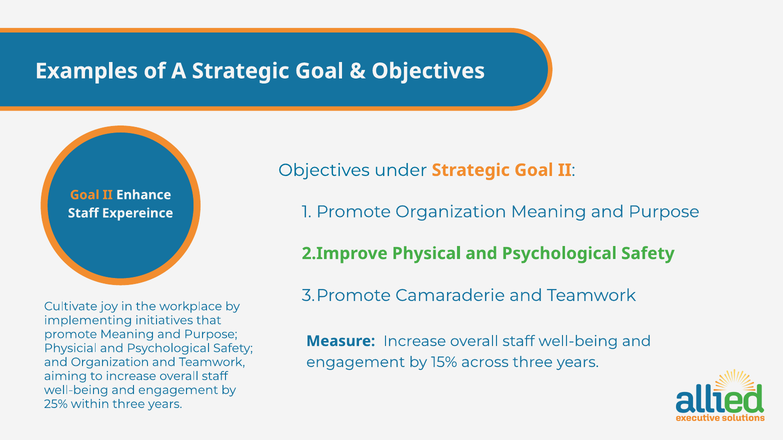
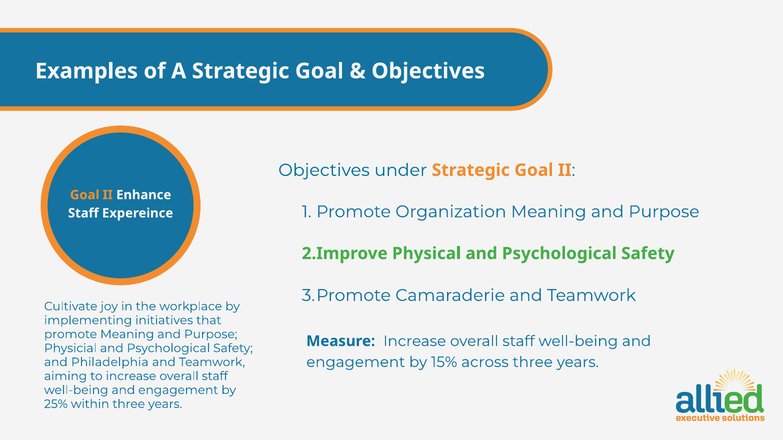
and Organization: Organization -> Philadelphia (110, 362)
